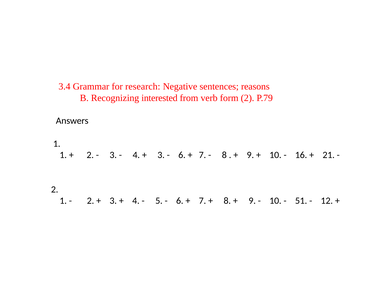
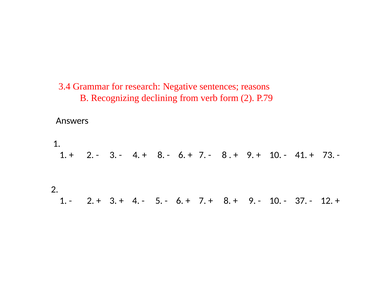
interested: interested -> declining (159, 98)
3: 3 -> 8 (161, 155)
16: 16 -> 41 (301, 155)
21: 21 -> 73 (329, 155)
51: 51 -> 37 (301, 201)
